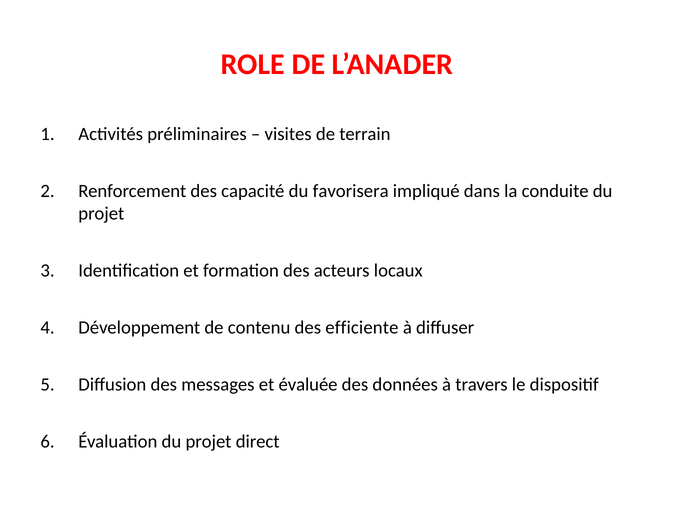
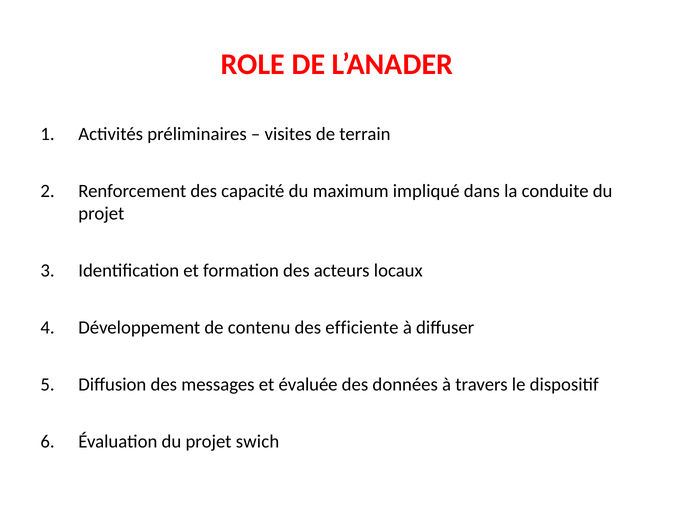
favorisera: favorisera -> maximum (351, 191)
direct: direct -> swich (258, 441)
